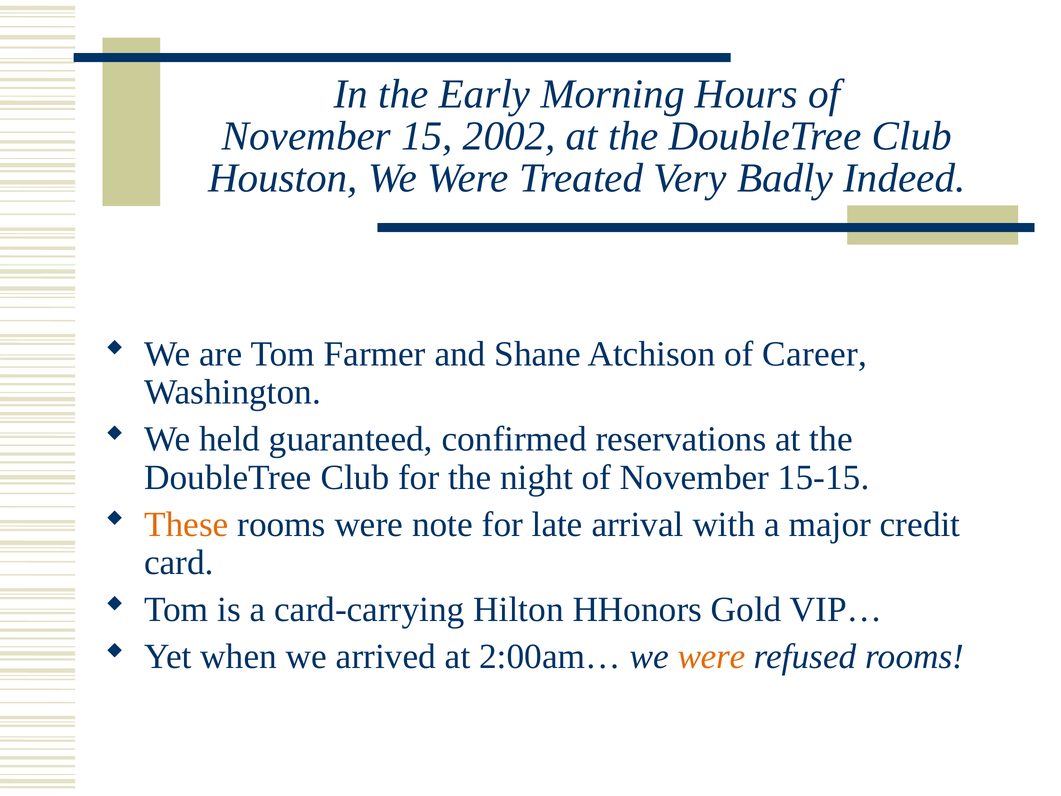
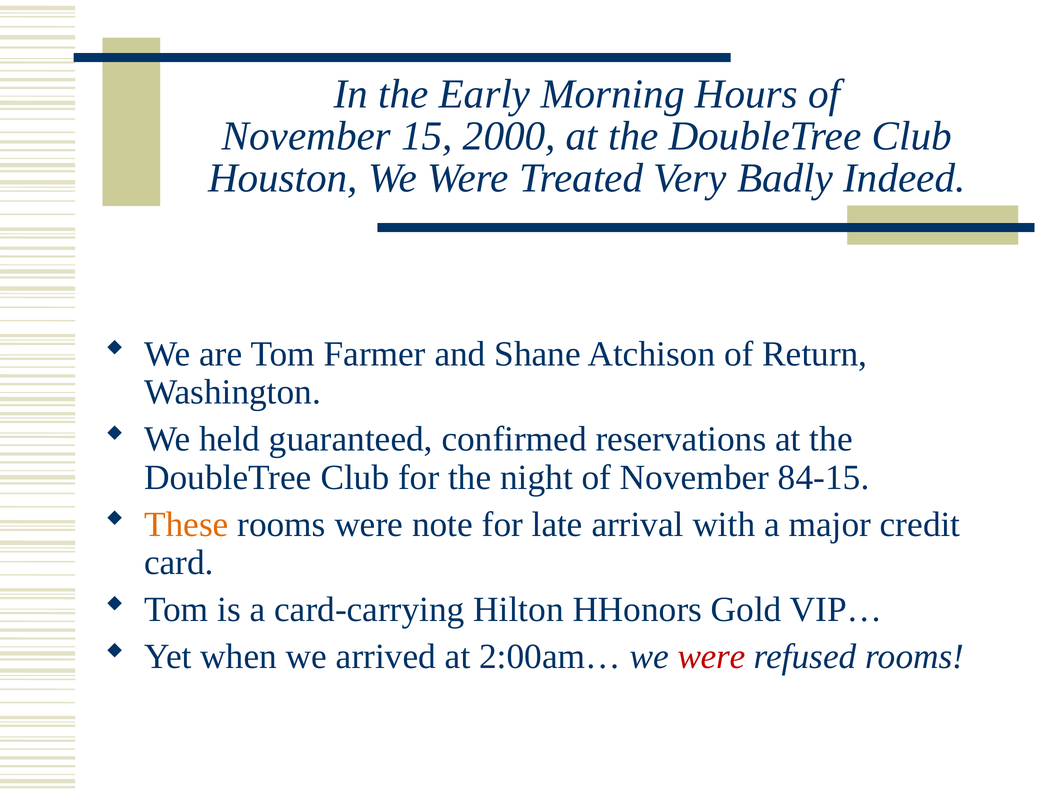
2002: 2002 -> 2000 (509, 136)
Career: Career -> Return (815, 354)
15-15: 15-15 -> 84-15 (824, 477)
were colour: orange -> red (712, 656)
